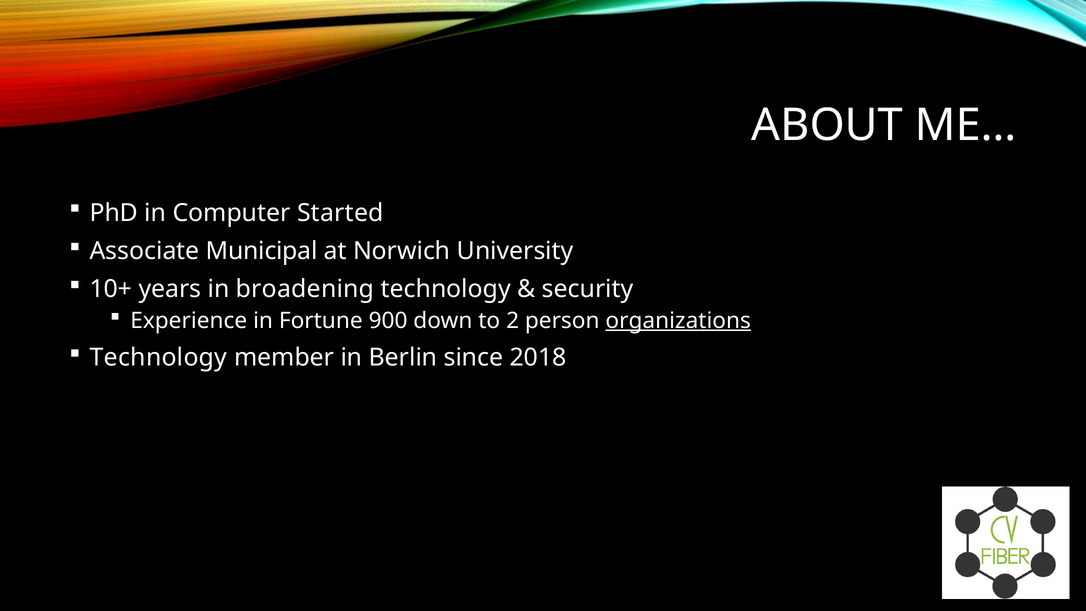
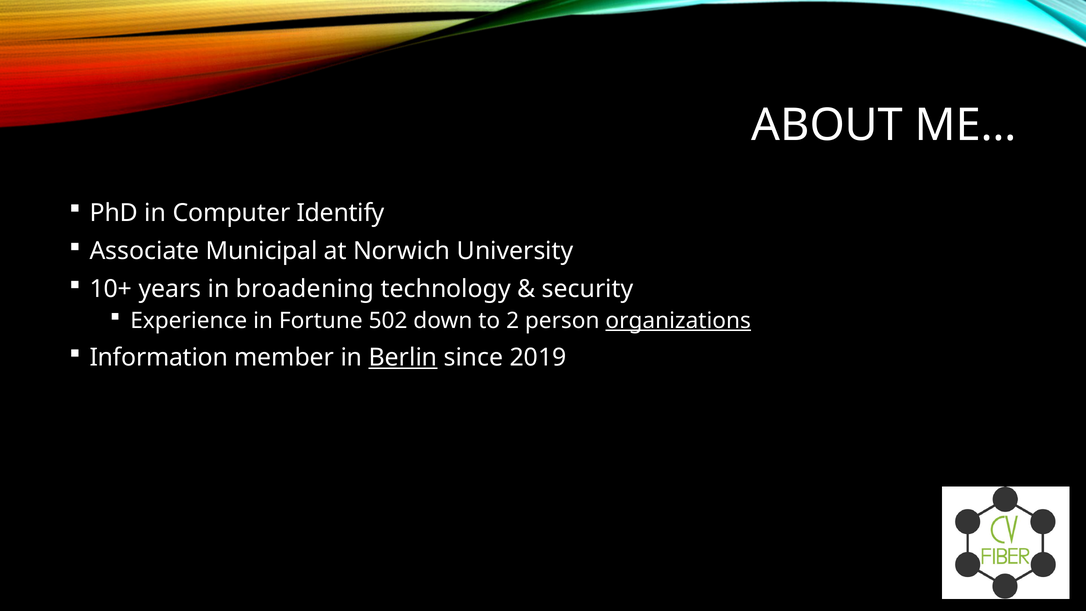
Started: Started -> Identify (341, 213)
900: 900 -> 502 (388, 321)
Technology: Technology -> Information (159, 357)
Berlin underline: none -> present (403, 357)
2018: 2018 -> 2019 (538, 357)
